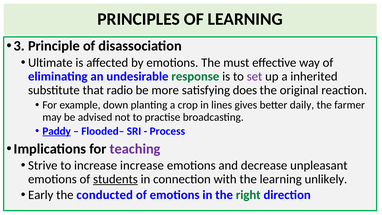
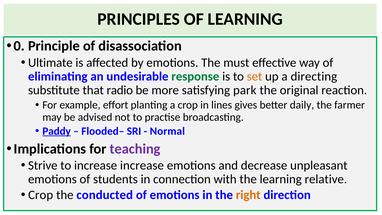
3: 3 -> 0 (19, 46)
set colour: purple -> orange (255, 76)
inherited: inherited -> directing (314, 76)
does: does -> park (245, 90)
down: down -> effort (116, 105)
Process: Process -> Normal (167, 131)
students underline: present -> none (115, 179)
unlikely: unlikely -> relative (326, 179)
Early: Early -> Crop (41, 195)
right colour: green -> orange (248, 195)
